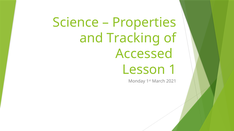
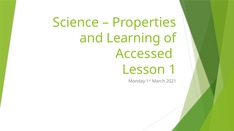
Tracking: Tracking -> Learning (133, 38)
